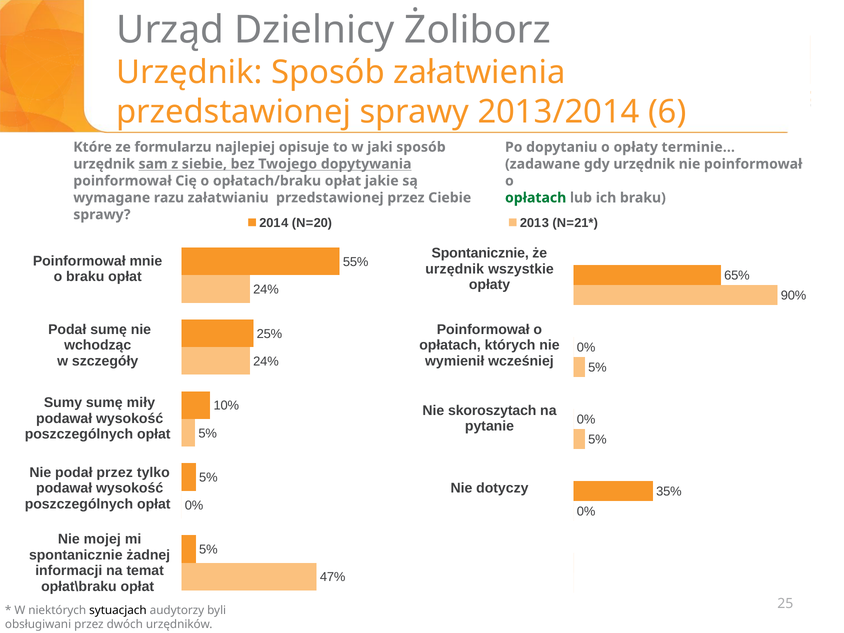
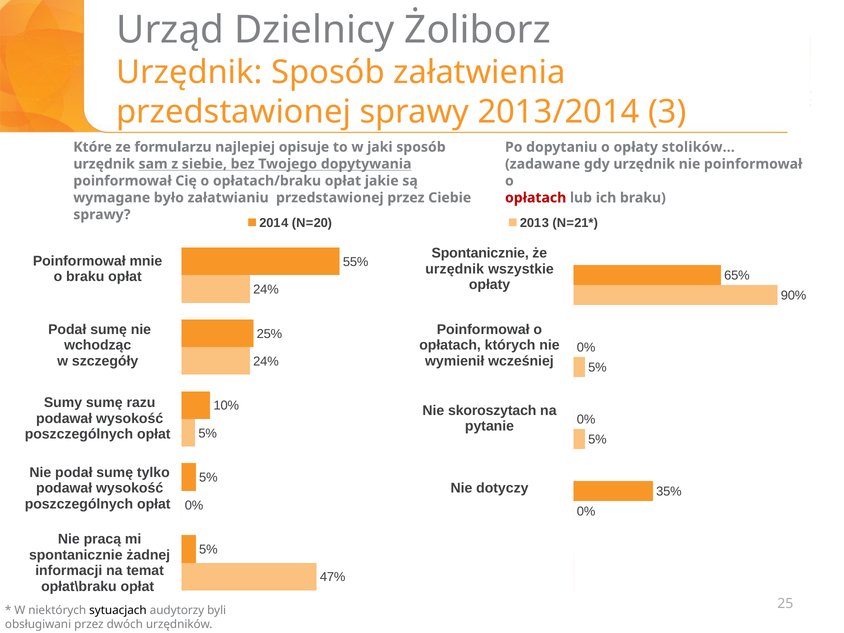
6: 6 -> 3 (667, 112)
terminie: terminie -> stolików (698, 147)
razu: razu -> było (169, 198)
opłatach colour: green -> red (536, 198)
miły: miły -> razu (141, 403)
Nie podał przez: przez -> sumę (115, 472)
mojej: mojej -> pracą (102, 539)
